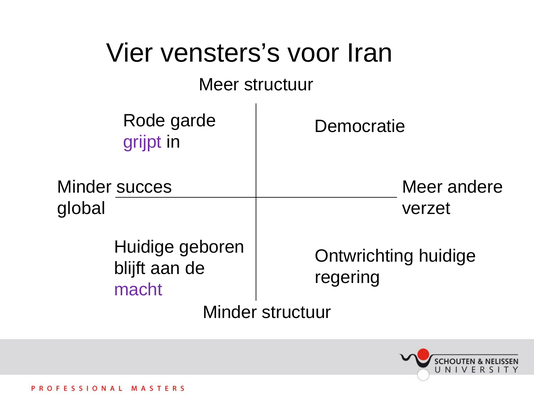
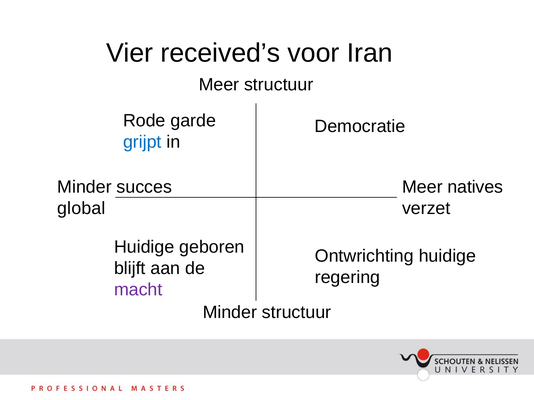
vensters’s: vensters’s -> received’s (220, 53)
grijpt colour: purple -> blue (142, 142)
andere: andere -> natives (475, 187)
